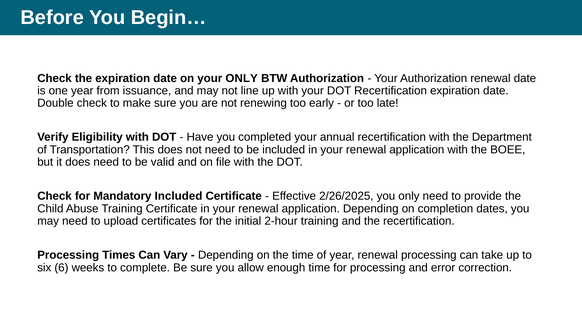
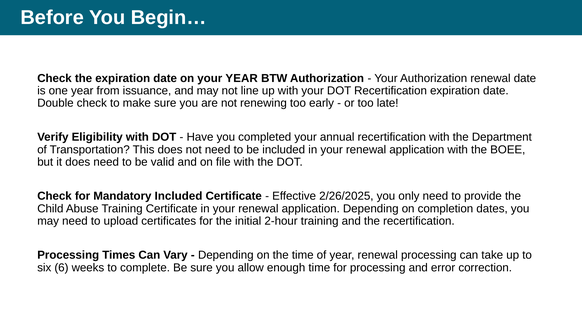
your ONLY: ONLY -> YEAR (242, 78)
